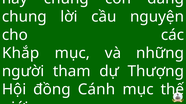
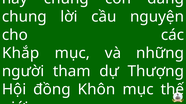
Cánh: Cánh -> Khôn (96, 90)
